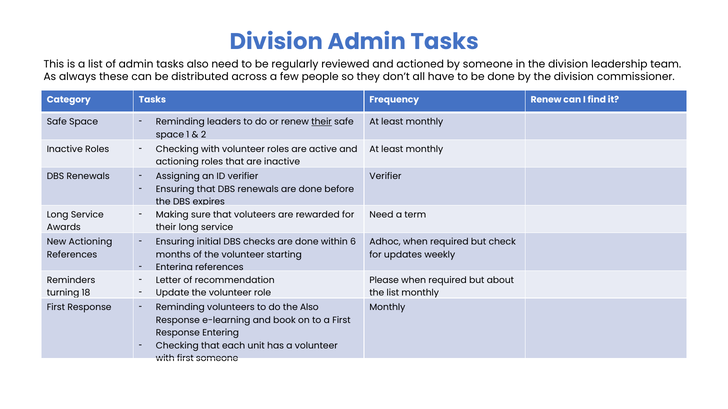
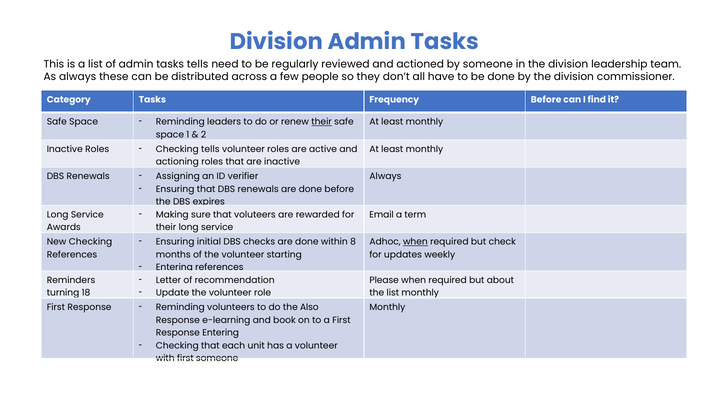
tasks also: also -> tells (198, 64)
Frequency Renew: Renew -> Before (546, 100)
Checking with: with -> tells (210, 149)
Verifier: Verifier -> Always (385, 177)
Need: Need -> Email (382, 215)
6: 6 -> 8 (353, 242)
New Actioning: Actioning -> Checking (91, 242)
when underline: none -> present (415, 242)
